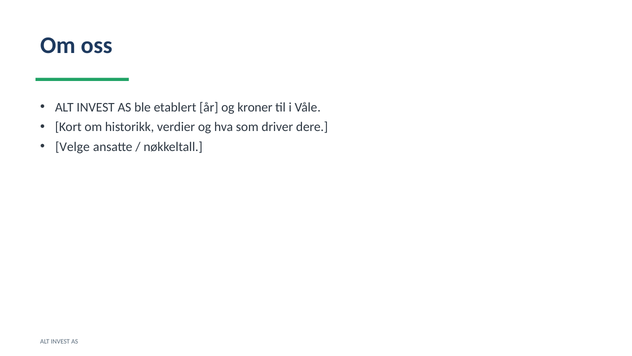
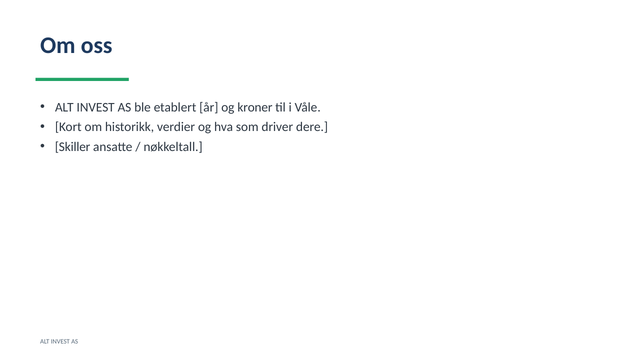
Velge: Velge -> Skiller (73, 147)
